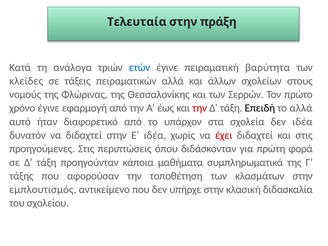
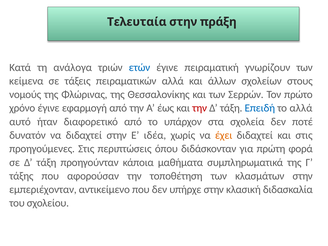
βαρύτητα: βαρύτητα -> γνωρίζουν (268, 67)
κλείδες: κλείδες -> κείμενα (26, 81)
Επειδή colour: black -> blue (260, 108)
δεν ιδέα: ιδέα -> ποτέ (302, 122)
έχει colour: red -> orange (224, 135)
εμπλουτισμός: εμπλουτισμός -> εμπεριέχονταν (43, 190)
